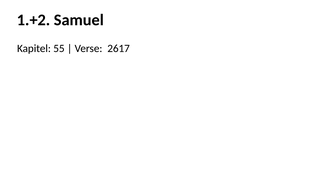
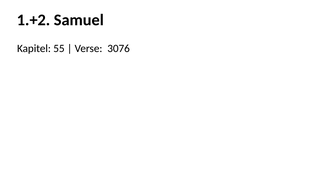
2617: 2617 -> 3076 (119, 48)
